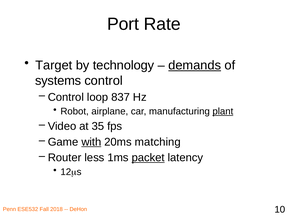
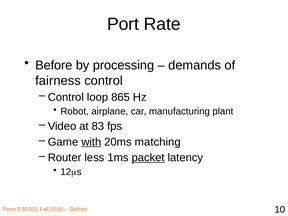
Target: Target -> Before (54, 65)
technology: technology -> processing (124, 65)
demands underline: present -> none (195, 65)
systems: systems -> fairness (58, 81)
837: 837 -> 865 (121, 97)
plant underline: present -> none (223, 111)
35: 35 -> 83 (98, 126)
